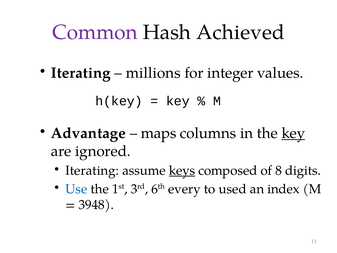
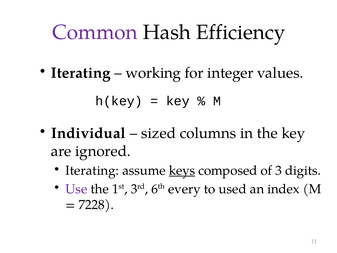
Achieved: Achieved -> Efficiency (241, 32)
millions: millions -> working (153, 73)
Advantage: Advantage -> Individual (88, 133)
maps: maps -> sized (159, 133)
key underline: present -> none (293, 133)
of 8: 8 -> 3 (279, 170)
Use colour: blue -> purple (76, 189)
3948: 3948 -> 7228 (96, 204)
